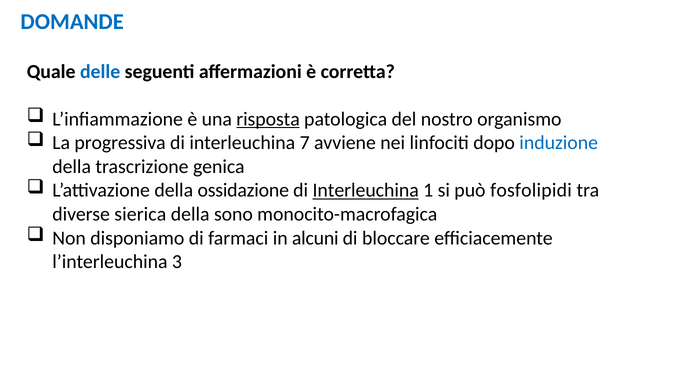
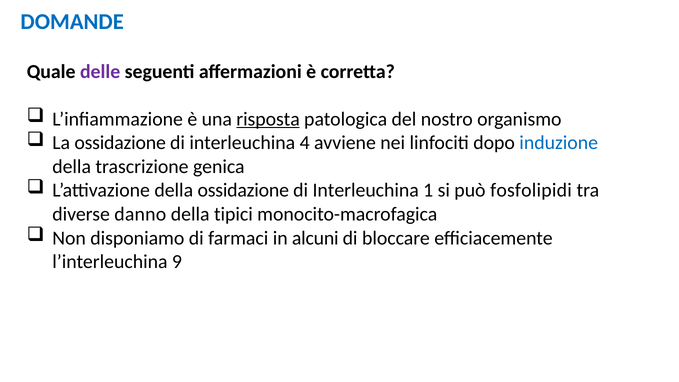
delle colour: blue -> purple (100, 72)
La progressiva: progressiva -> ossidazione (120, 143)
7: 7 -> 4 (305, 143)
Interleuchina underline: present -> none (366, 190)
sierica: sierica -> danno (140, 214)
sono: sono -> tipici (233, 214)
3: 3 -> 9 (177, 262)
